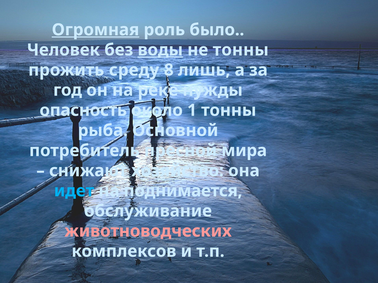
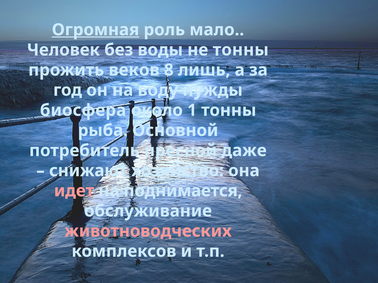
было: было -> мало (217, 30)
воды underline: present -> none (160, 50)
среду: среду -> веков (134, 70)
реке: реке -> воду (158, 90)
опасность: опасность -> биосфера (83, 110)
мира: мира -> даже (244, 151)
идет colour: light blue -> pink (74, 191)
